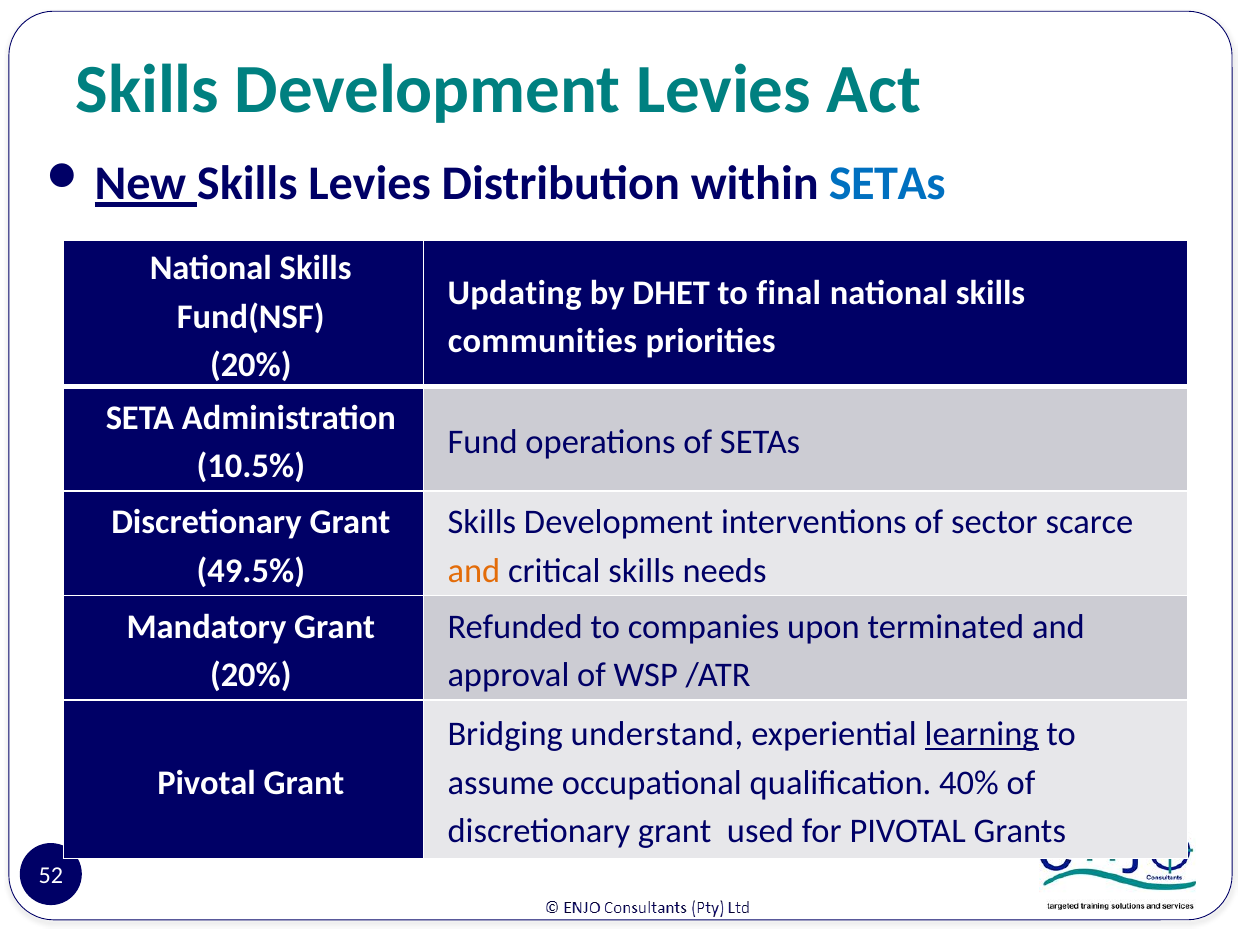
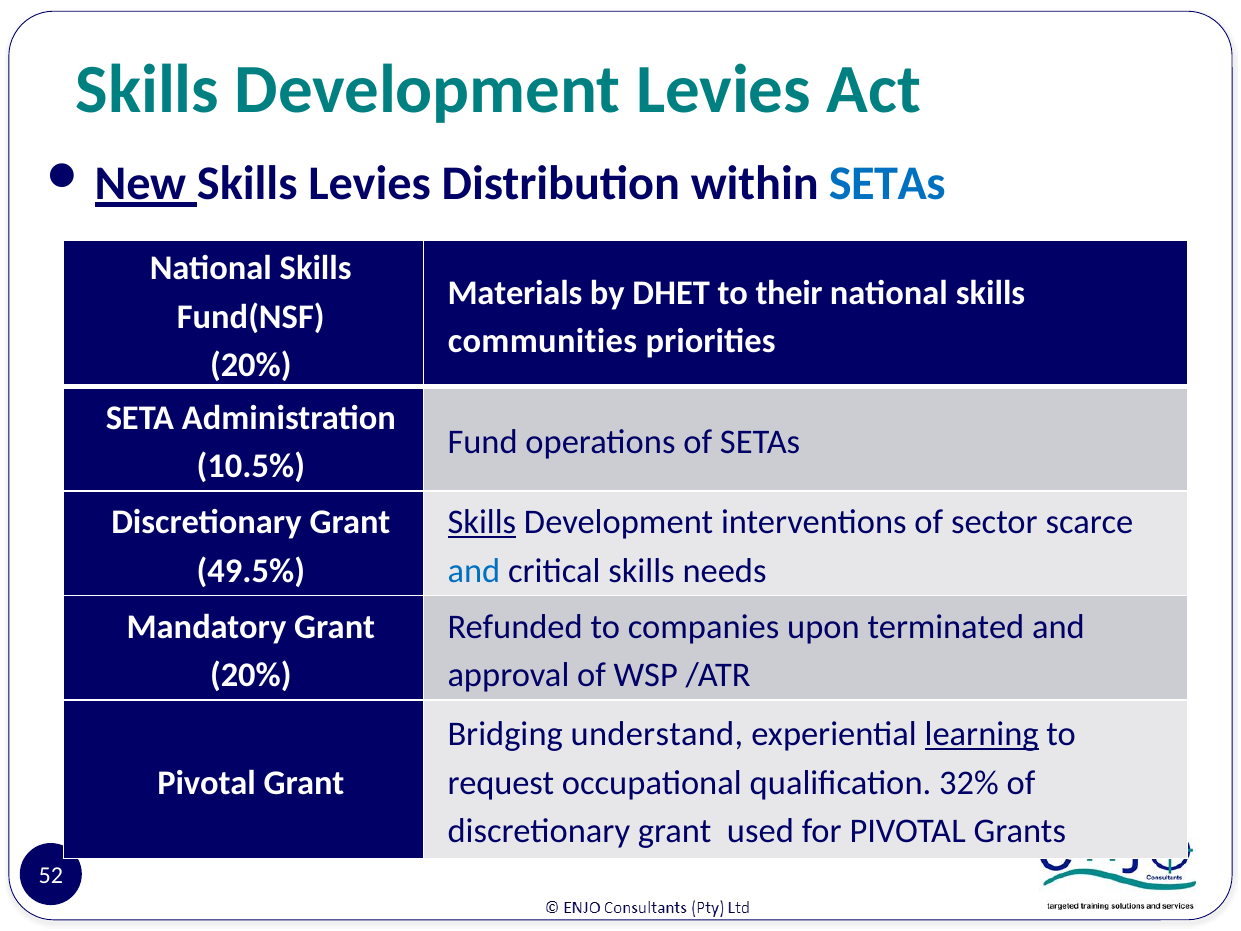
Updating: Updating -> Materials (515, 293)
final: final -> their (789, 293)
Skills underline: none -> present (482, 522)
and colour: orange -> blue (474, 571)
assume: assume -> request (501, 782)
40%: 40% -> 32% (969, 782)
